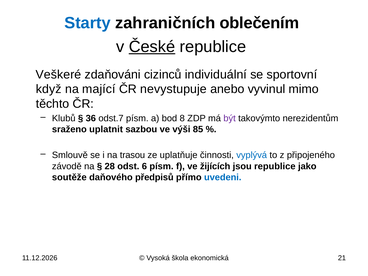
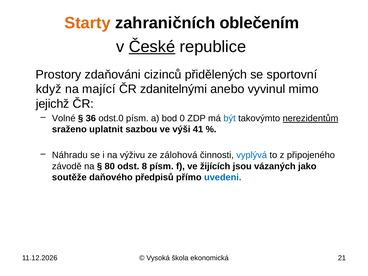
Starty colour: blue -> orange (88, 23)
Veškeré: Veškeré -> Prostory (59, 74)
individuální: individuální -> přidělených (216, 74)
nevystupuje: nevystupuje -> zdanitelnými (174, 89)
těchto: těchto -> jejichž (53, 104)
Klubů: Klubů -> Volné (64, 118)
odst.7: odst.7 -> odst.0 (111, 118)
8: 8 -> 0 (182, 118)
být colour: purple -> blue (230, 118)
nerezidentům underline: none -> present (310, 118)
85: 85 -> 41 (198, 129)
Smlouvě: Smlouvě -> Náhradu (70, 155)
trasou: trasou -> výživu (132, 155)
uplatňuje: uplatňuje -> zálohová (179, 155)
28: 28 -> 80 (110, 166)
6: 6 -> 8 (144, 166)
jsou republice: republice -> vázaných (275, 166)
